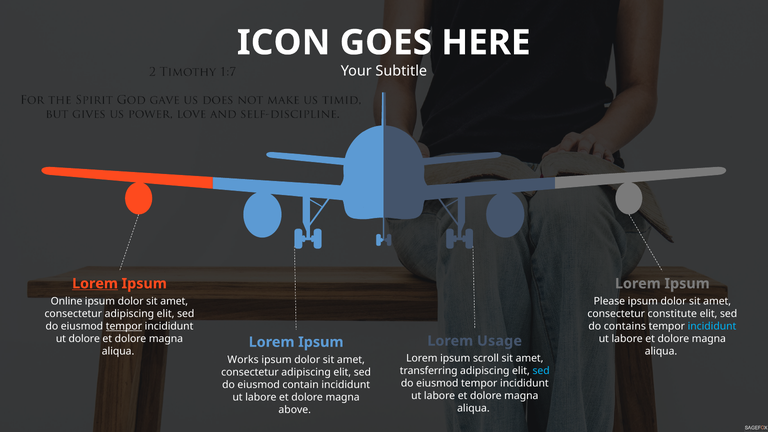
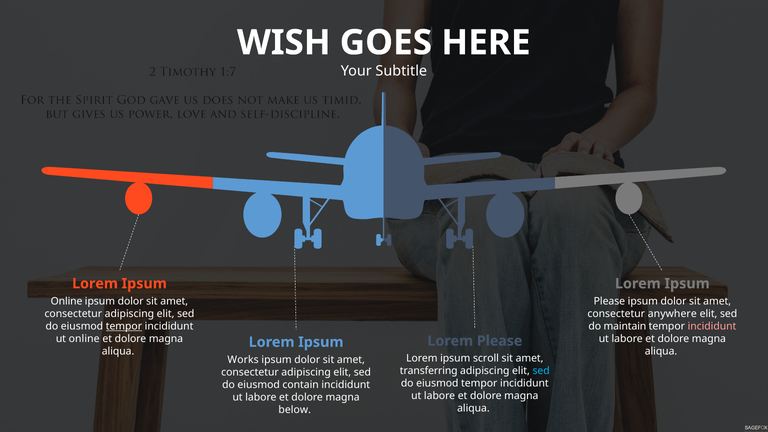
ICON: ICON -> WISH (284, 43)
Lorem underline: present -> none (95, 284)
constitute: constitute -> anywhere (672, 314)
contains: contains -> maintain (625, 326)
incididunt colour: light blue -> pink (712, 326)
ut dolore: dolore -> online (84, 339)
Lorem Usage: Usage -> Please (500, 341)
above: above -> below (295, 410)
